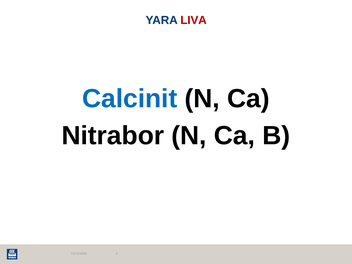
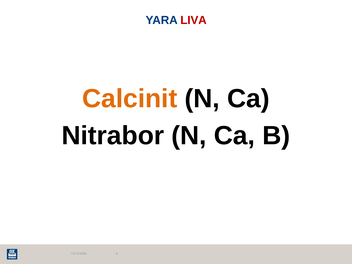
Calcinit colour: blue -> orange (130, 99)
